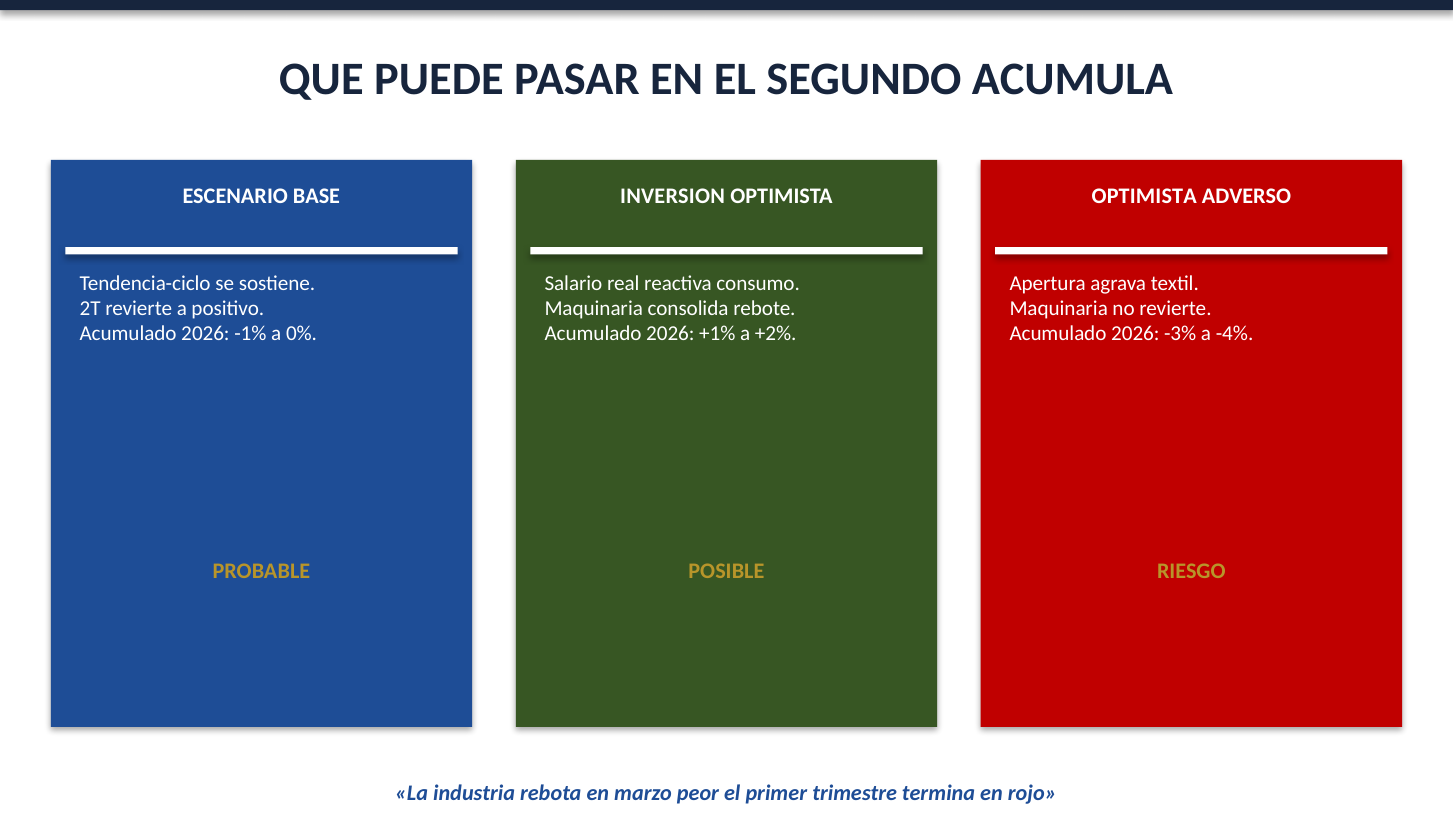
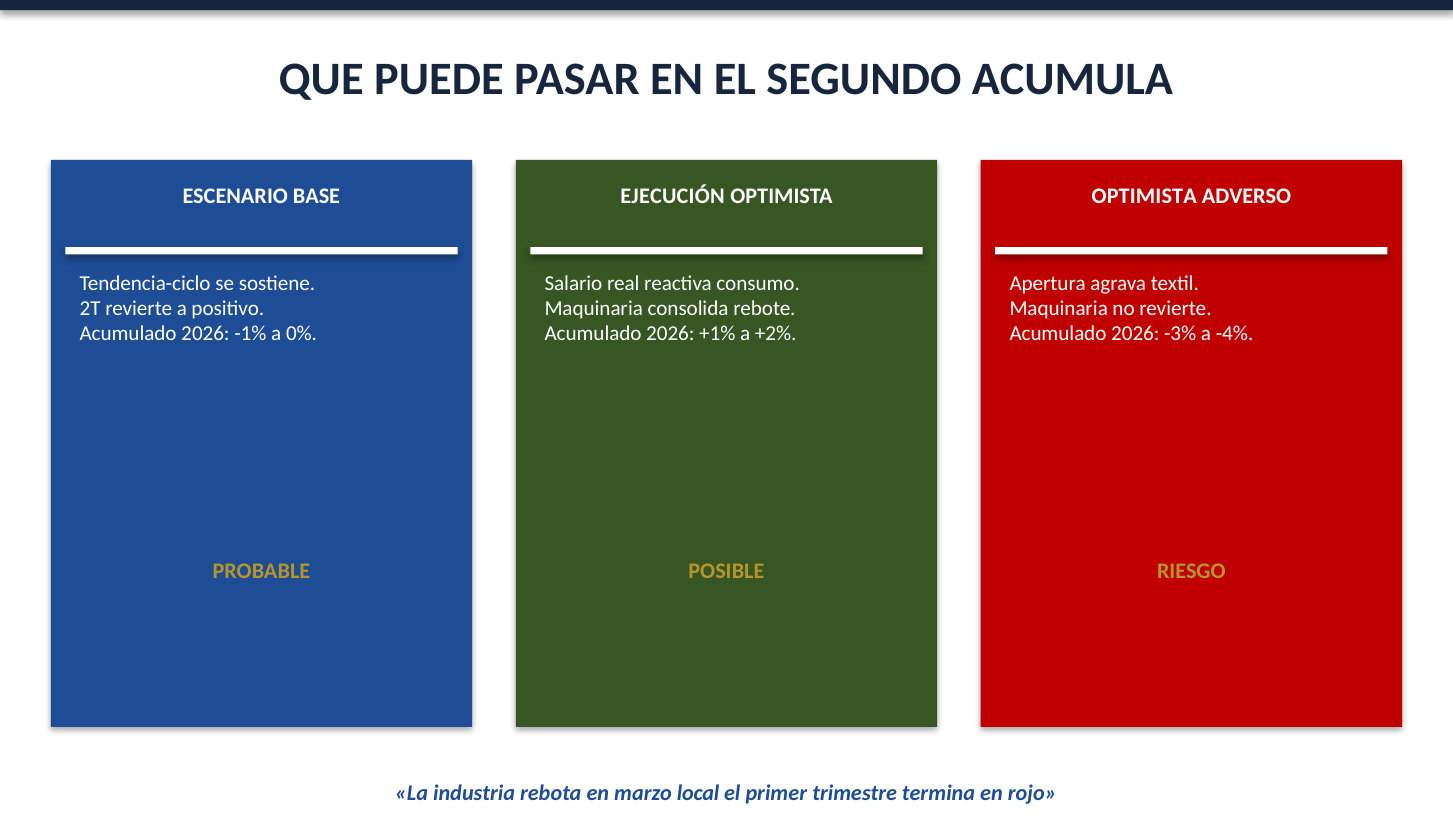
INVERSION: INVERSION -> EJECUCIÓN (673, 196)
peor: peor -> local (698, 792)
